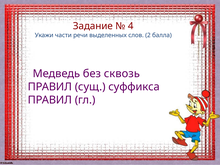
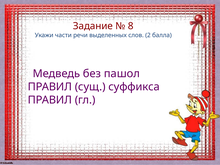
4: 4 -> 8 (131, 26)
сквозь: сквозь -> пашол (122, 74)
